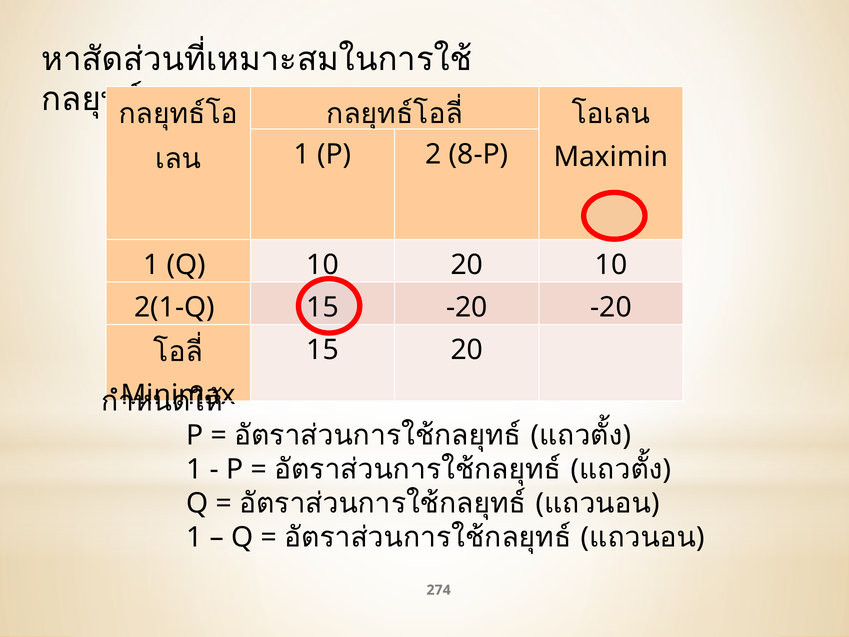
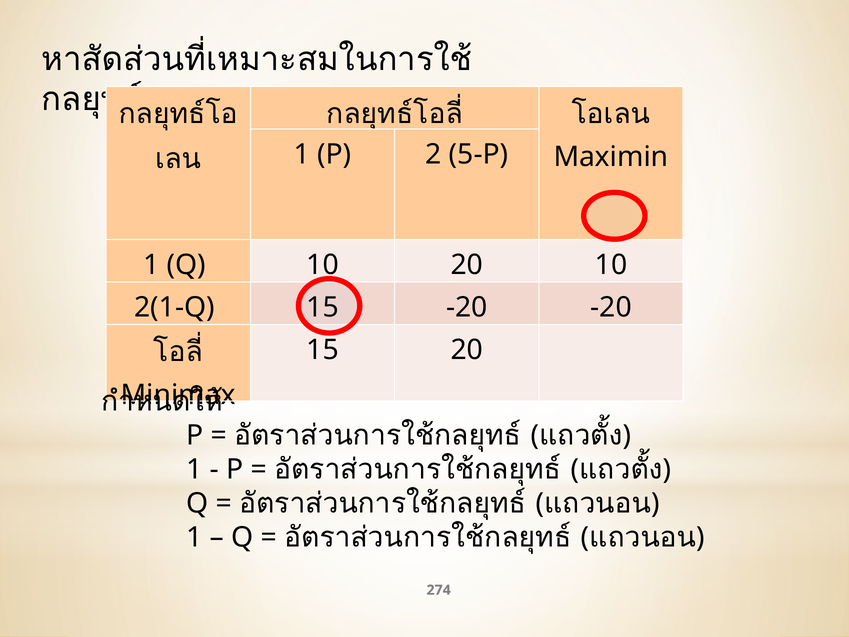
8-P: 8-P -> 5-P (479, 154)
